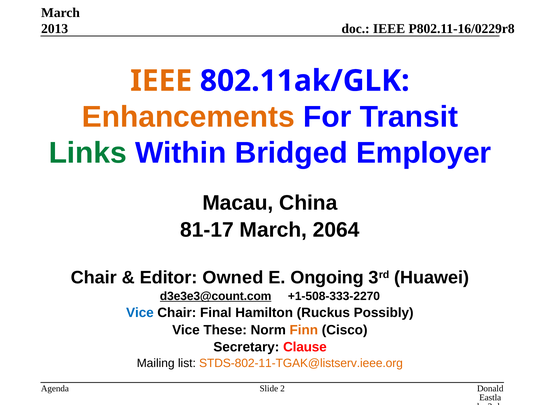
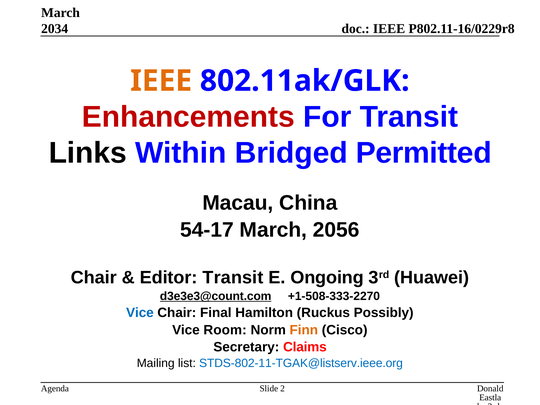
2013: 2013 -> 2034 (55, 29)
Enhancements colour: orange -> red (188, 117)
Links colour: green -> black (88, 153)
Employer: Employer -> Permitted (424, 153)
81-17: 81-17 -> 54-17 (207, 230)
2064: 2064 -> 2056 (336, 230)
Editor Owned: Owned -> Transit (233, 278)
These: These -> Room (225, 330)
Clause: Clause -> Claims (305, 347)
STDS-802-11-TGAK@listserv.ieee.org colour: orange -> blue (301, 363)
